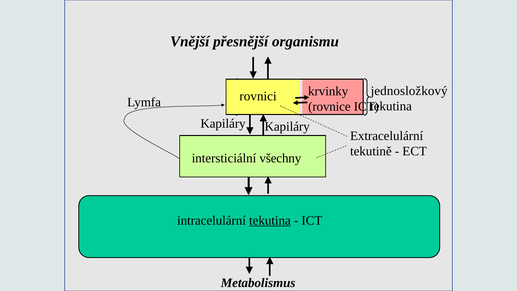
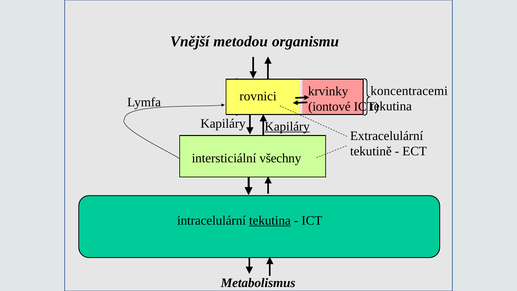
přesnější: přesnější -> metodou (241, 41)
jednosložkový: jednosložkový -> koncentracemi (409, 91)
rovnice: rovnice -> iontové (329, 106)
Kapiláry underline: none -> present (287, 126)
